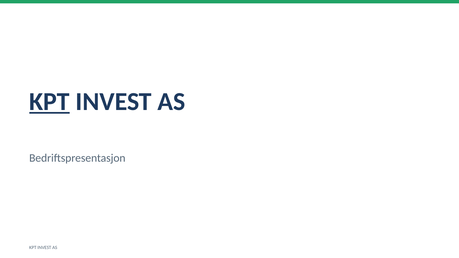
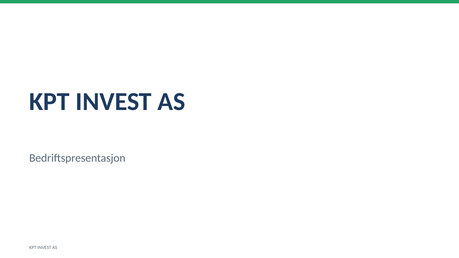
KPT underline: present -> none (49, 102)
